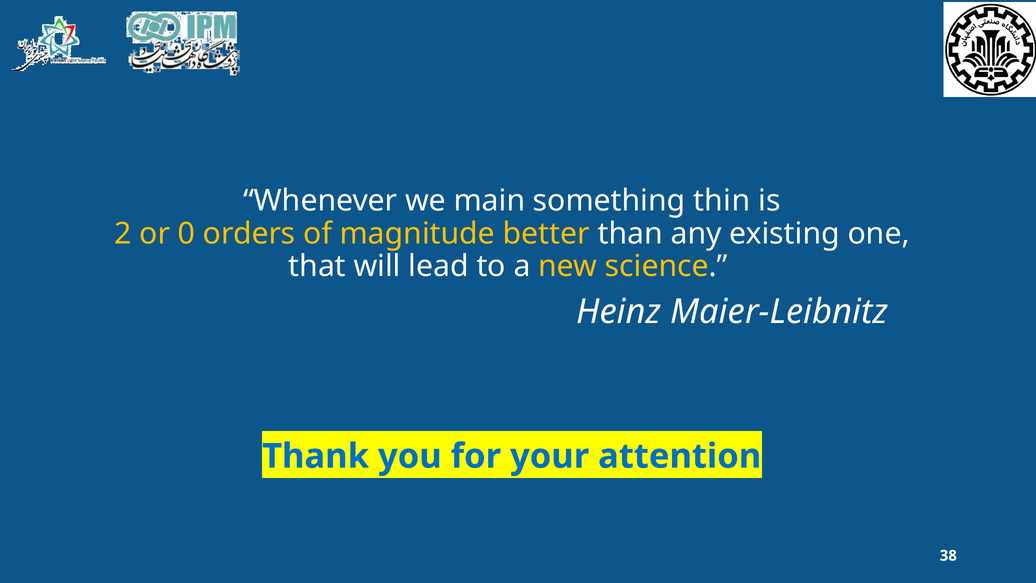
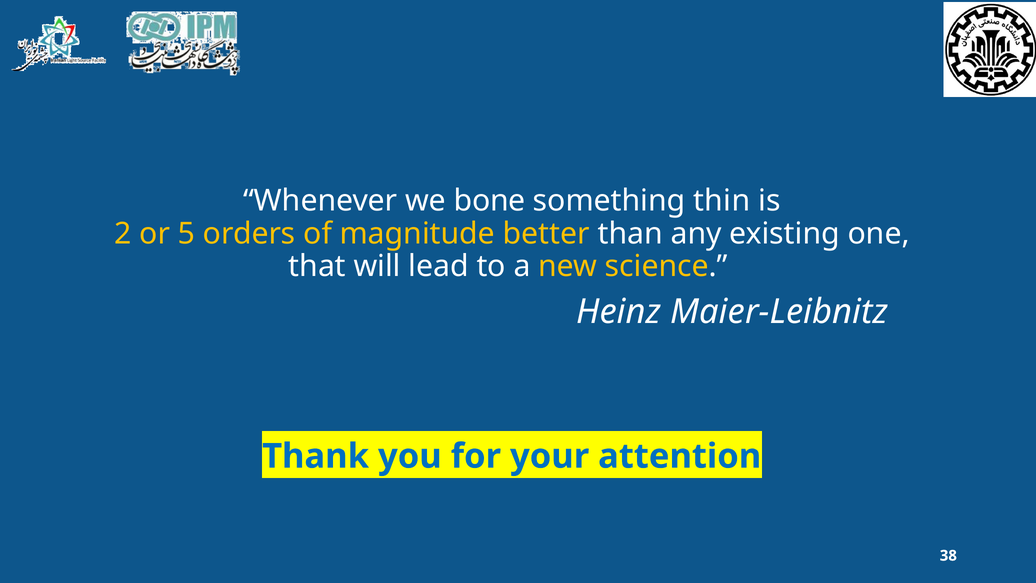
main: main -> bone (490, 201)
0: 0 -> 5 (186, 233)
